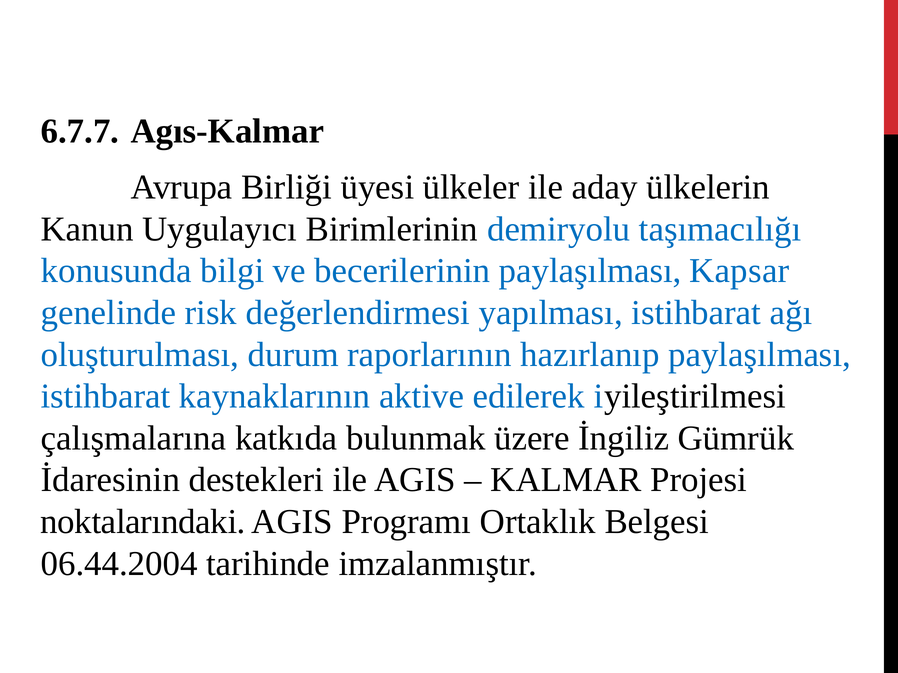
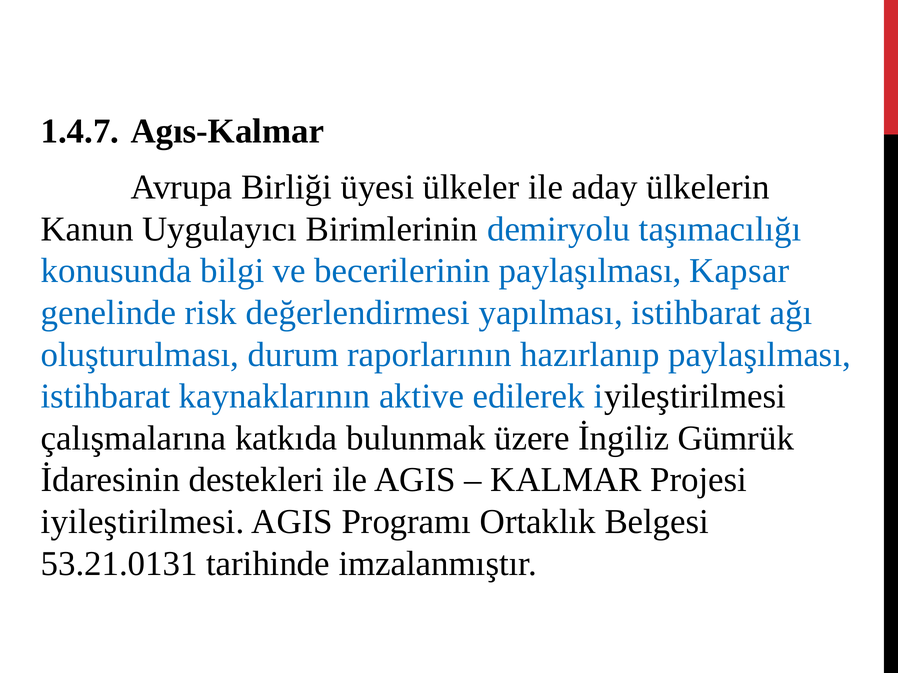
6.7.7: 6.7.7 -> 1.4.7 (80, 131)
noktalarındaki: noktalarındaki -> iyileştirilmesi (143, 522)
06.44.2004: 06.44.2004 -> 53.21.0131 (119, 564)
